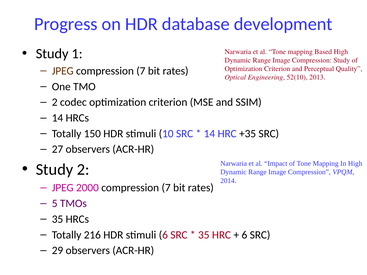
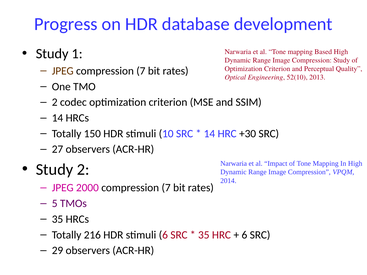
+35: +35 -> +30 (248, 134)
